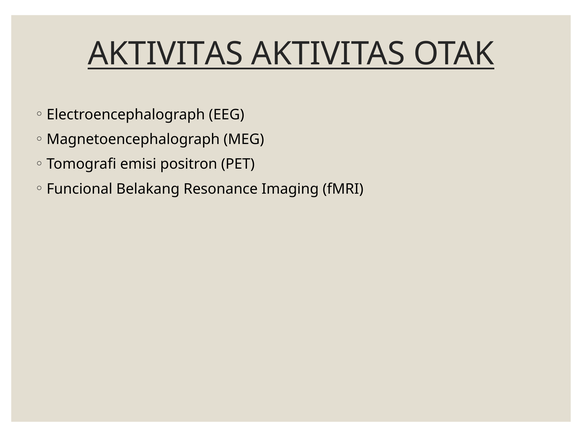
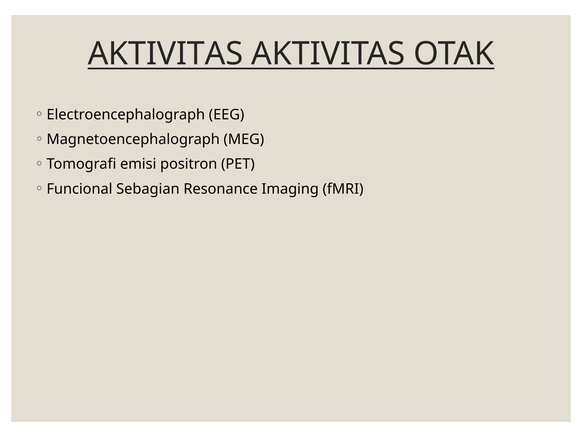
Belakang: Belakang -> Sebagian (148, 189)
